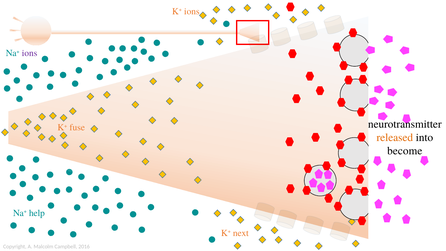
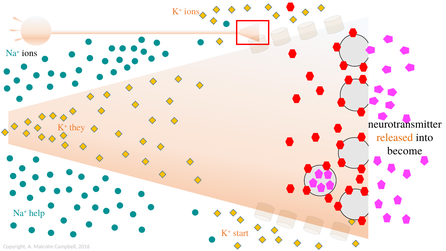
ions colour: purple -> black (30, 53)
fuse: fuse -> they (77, 127)
next: next -> start (241, 233)
